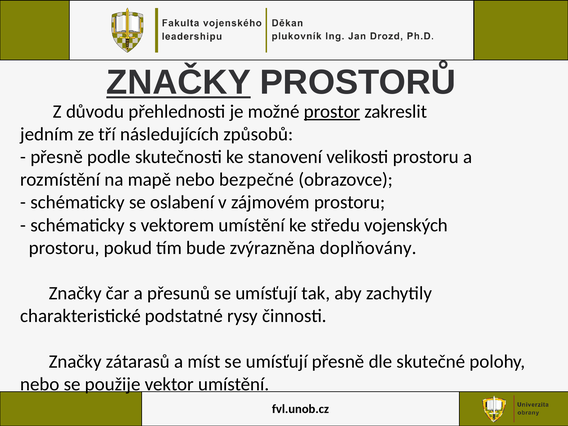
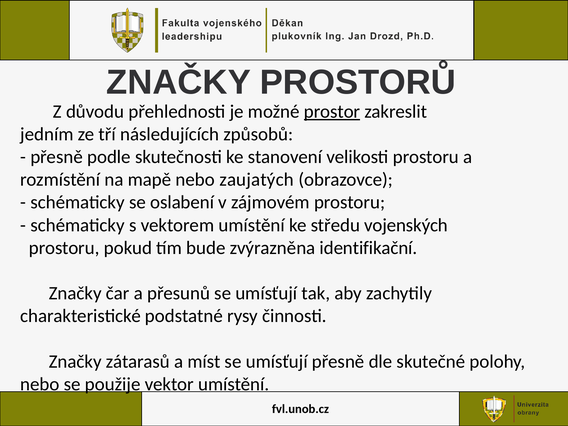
ZNAČKY underline: present -> none (179, 82)
bezpečné: bezpečné -> zaujatých (257, 180)
doplňovány: doplňovány -> identifikační (368, 248)
